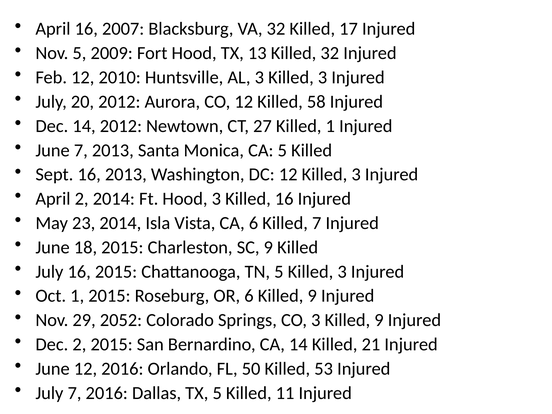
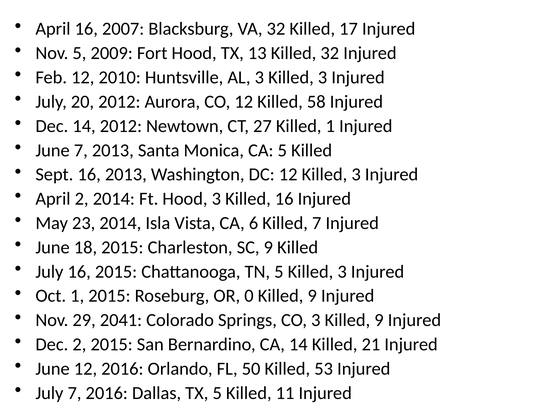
OR 6: 6 -> 0 (249, 296)
2052: 2052 -> 2041 (121, 320)
